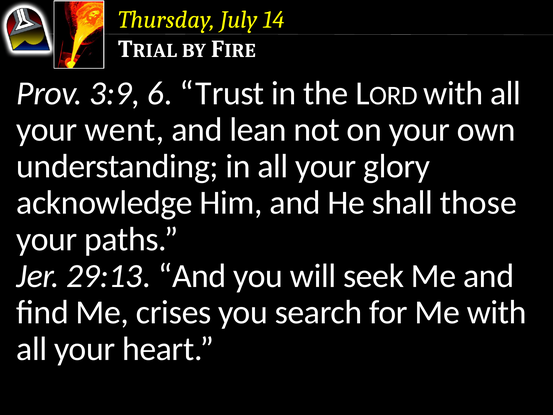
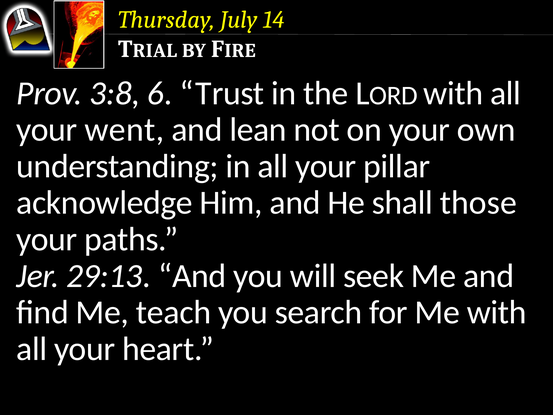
3:9: 3:9 -> 3:8 (115, 93)
glory: glory -> pillar (397, 166)
crises: crises -> teach (174, 312)
